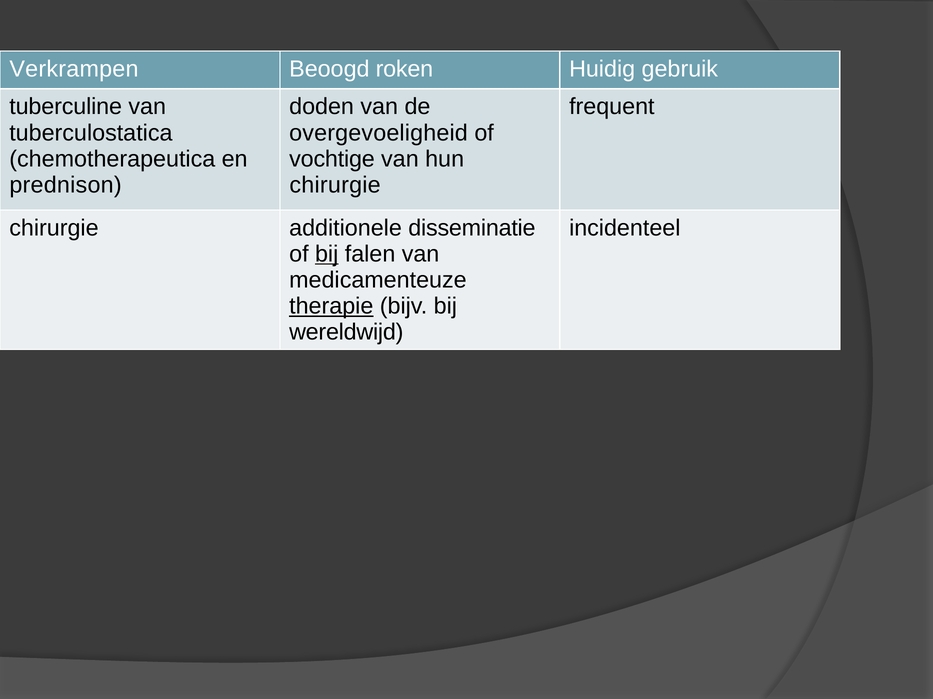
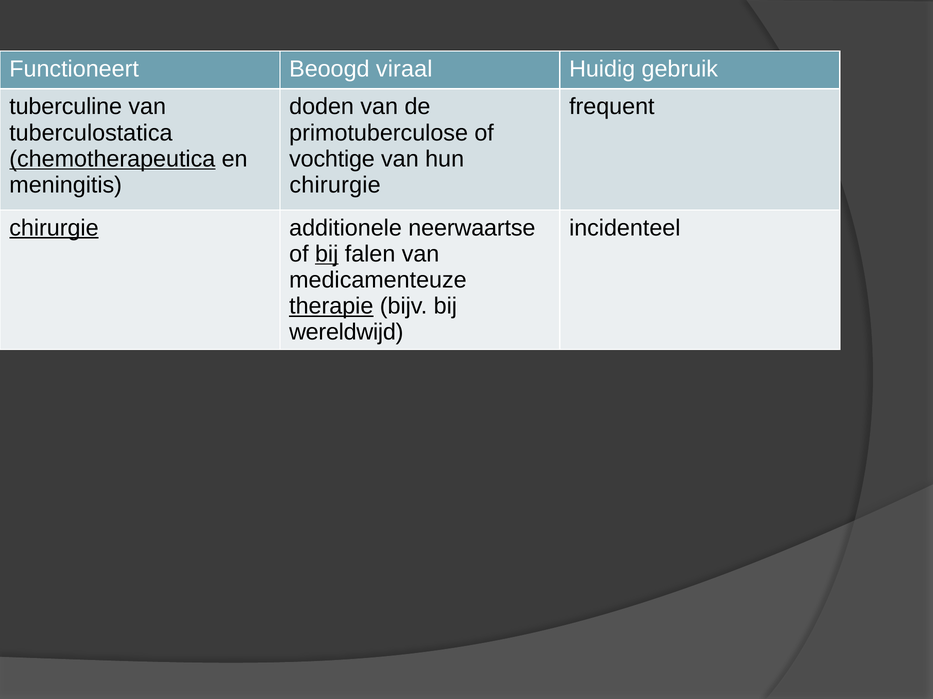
Verkrampen: Verkrampen -> Functioneert (74, 69)
roken: roken -> viraal (404, 69)
overgevoeligheid: overgevoeligheid -> primotuberculose (379, 133)
chemotherapeutica underline: none -> present (112, 159)
prednison: prednison -> meningitis (66, 185)
chirurgie underline: none -> present (54, 228)
disseminatie: disseminatie -> neerwaartse (472, 228)
